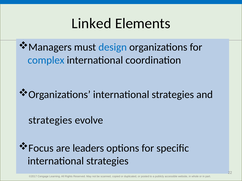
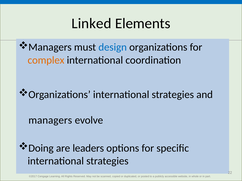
complex colour: blue -> orange (46, 60)
strategies: strategies -> managers (50, 121)
Focus: Focus -> Doing (41, 149)
